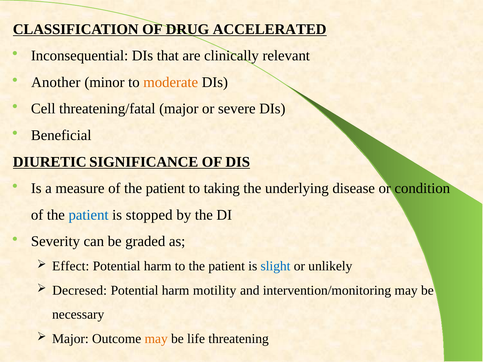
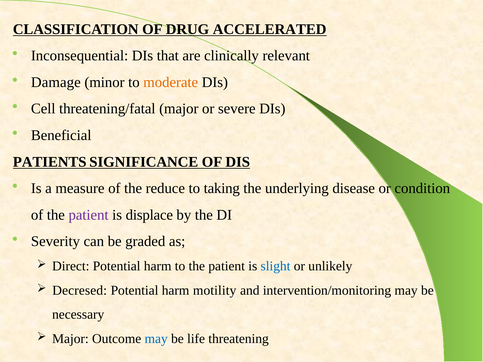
Another: Another -> Damage (56, 82)
DIURETIC: DIURETIC -> PATIENTS (50, 162)
measure of the patient: patient -> reduce (165, 188)
patient colour: blue -> purple (89, 215)
stopped: stopped -> displace (149, 215)
Effect: Effect -> Direct (71, 266)
may colour: orange -> blue (156, 339)
